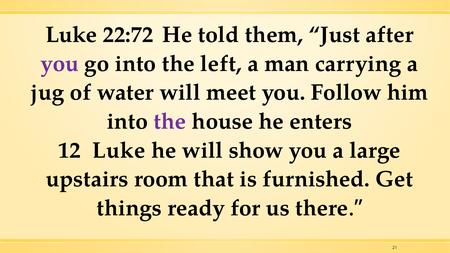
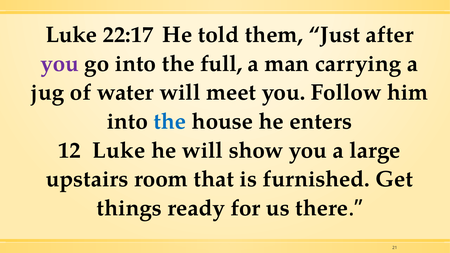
22:72: 22:72 -> 22:17 (128, 35)
left: left -> full (221, 64)
the colour: purple -> blue (170, 122)
